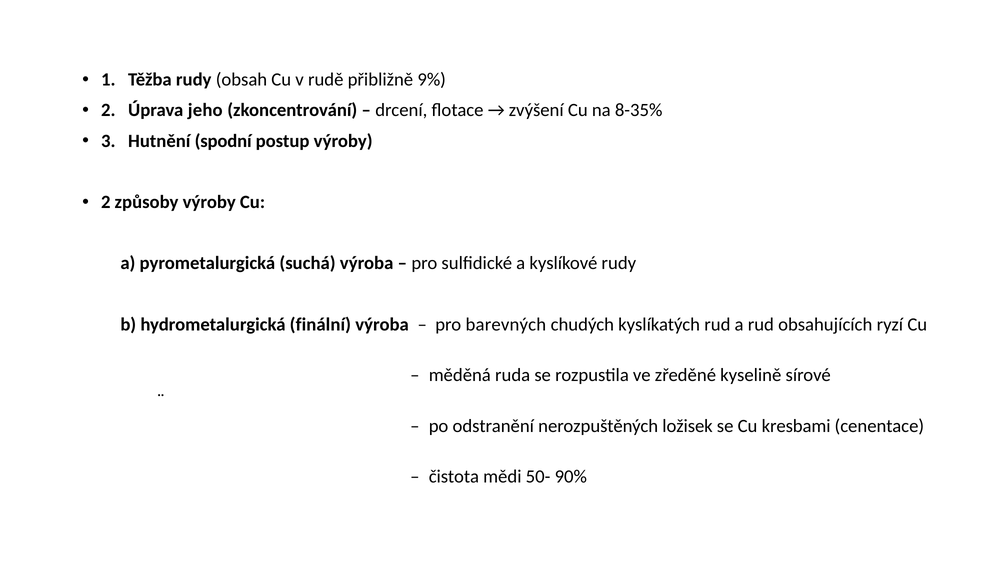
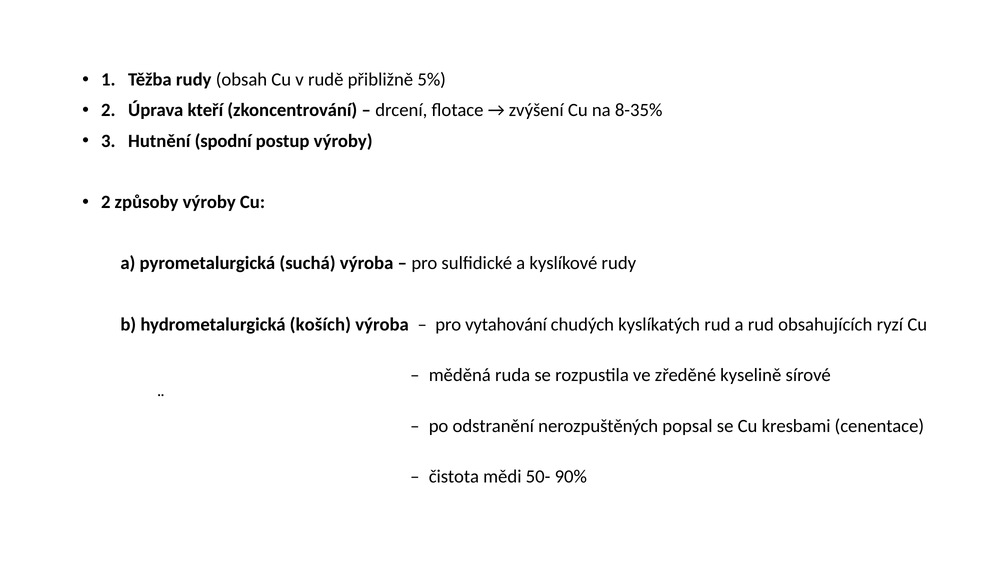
9%: 9% -> 5% (432, 80)
jeho: jeho -> kteří (205, 110)
finální: finální -> koších (320, 325)
barevných: barevných -> vytahování (506, 325)
ložisek: ložisek -> popsal (687, 426)
